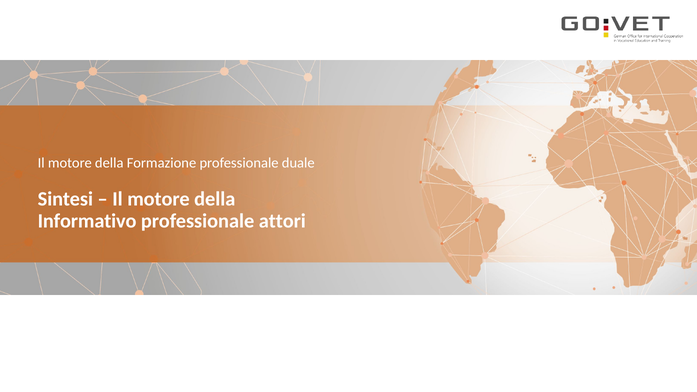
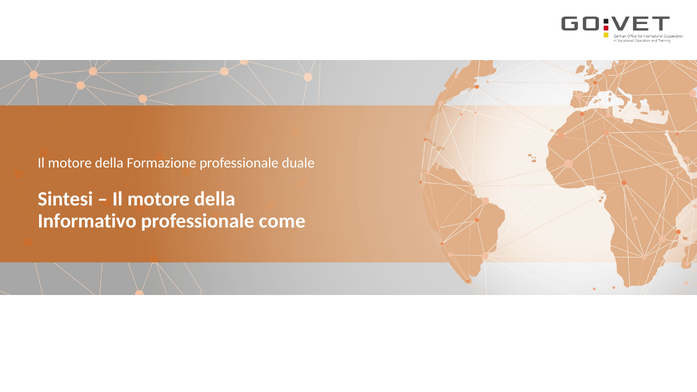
attori: attori -> come (282, 221)
